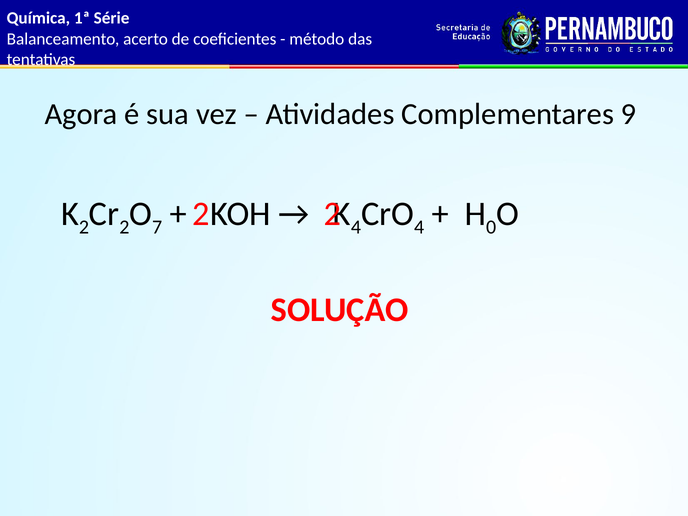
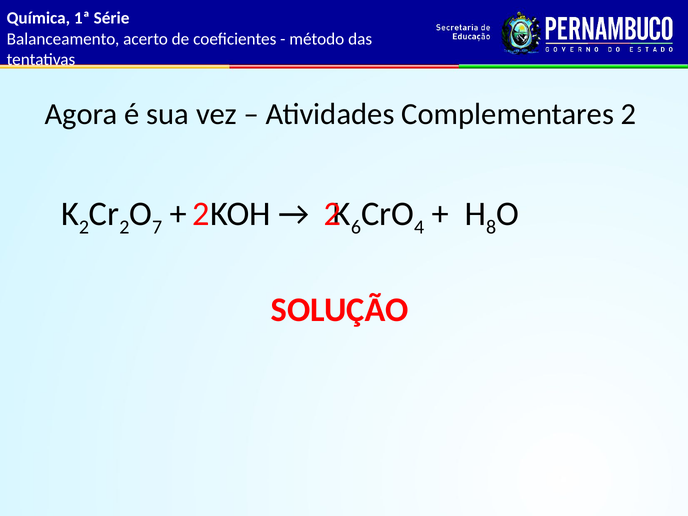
Complementares 9: 9 -> 2 (629, 114)
4: 4 -> 6 (356, 227)
0: 0 -> 8 (491, 227)
